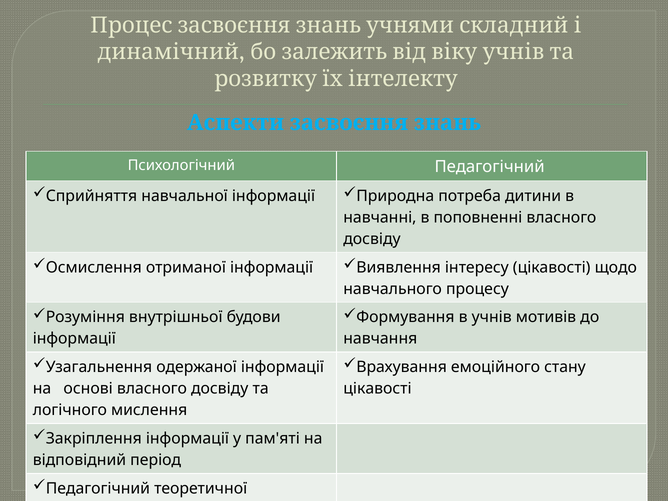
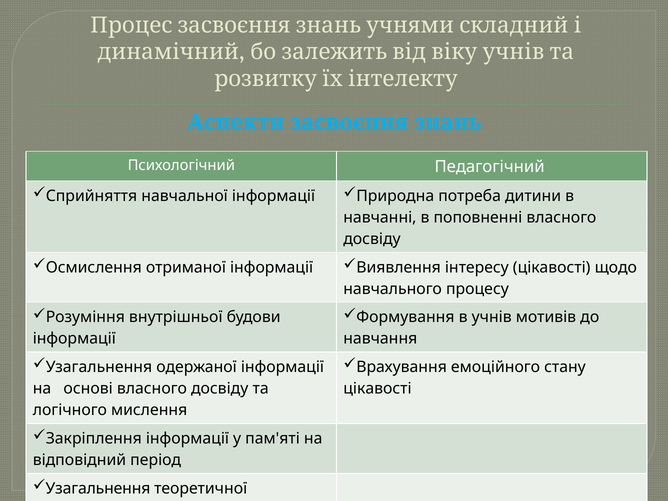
Педагогічний: Педагогічний -> Узагальнення (98, 488)
